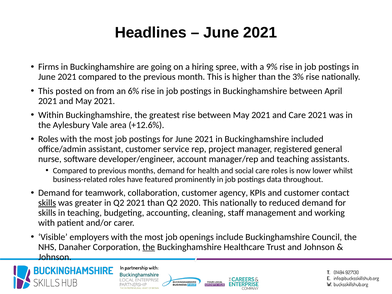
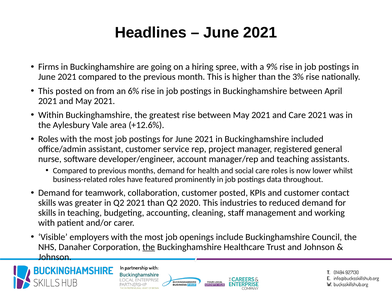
customer agency: agency -> posted (234, 193)
skills underline: present -> none (47, 203)
This nationally: nationally -> industries (239, 203)
